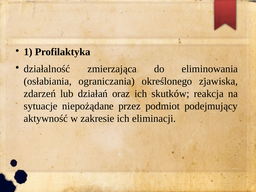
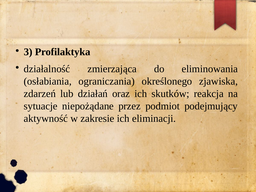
1: 1 -> 3 (28, 52)
